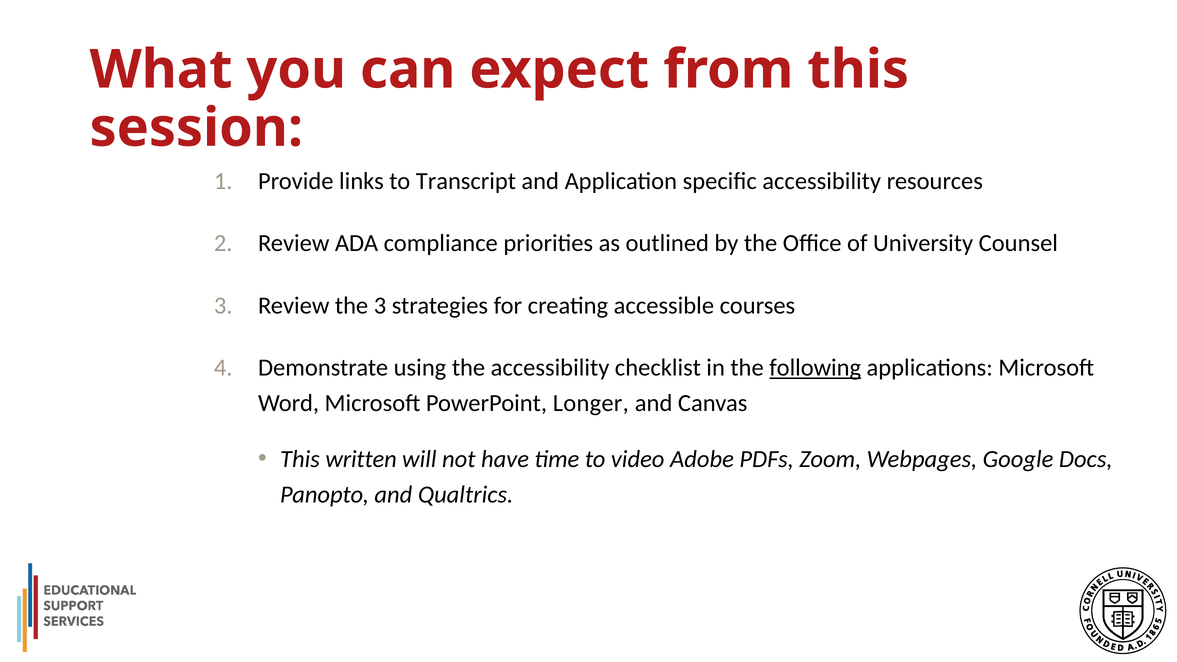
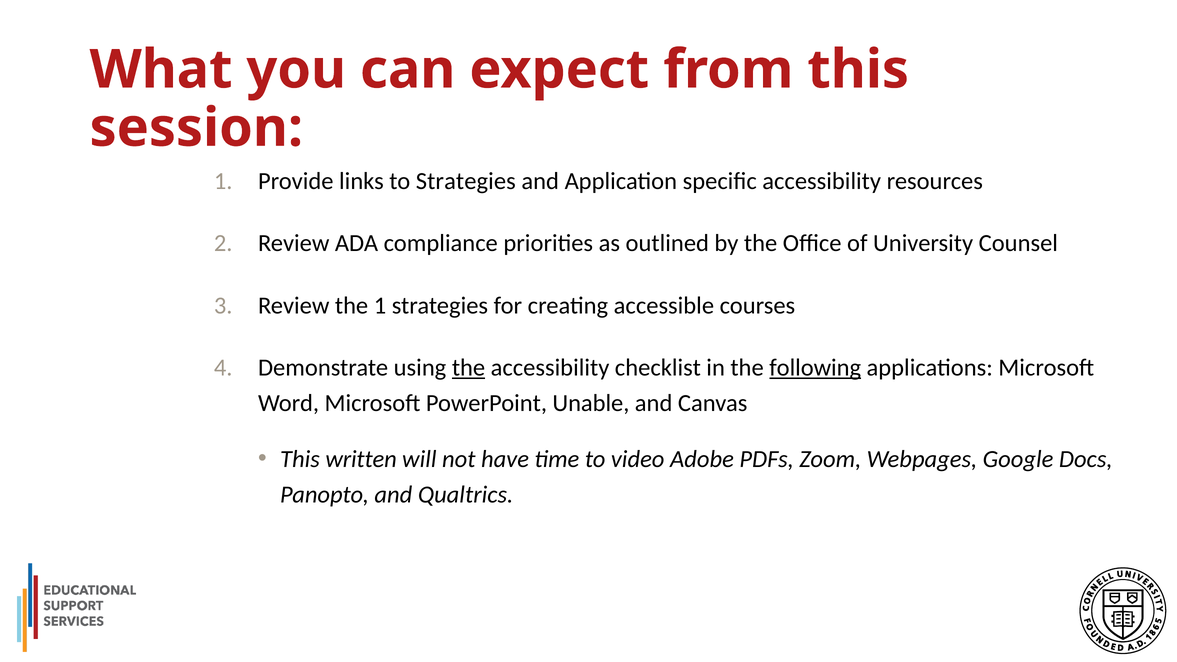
to Transcript: Transcript -> Strategies (466, 181)
the 3: 3 -> 1 (380, 305)
the underline: none -> present (469, 368)
Longer: Longer -> Unable (591, 403)
